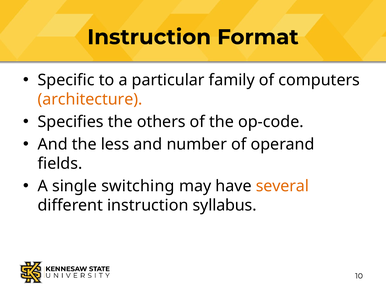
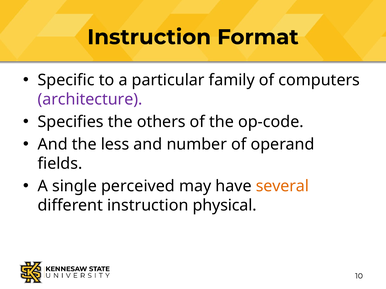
architecture colour: orange -> purple (90, 100)
switching: switching -> perceived (138, 186)
syllabus: syllabus -> physical (225, 206)
